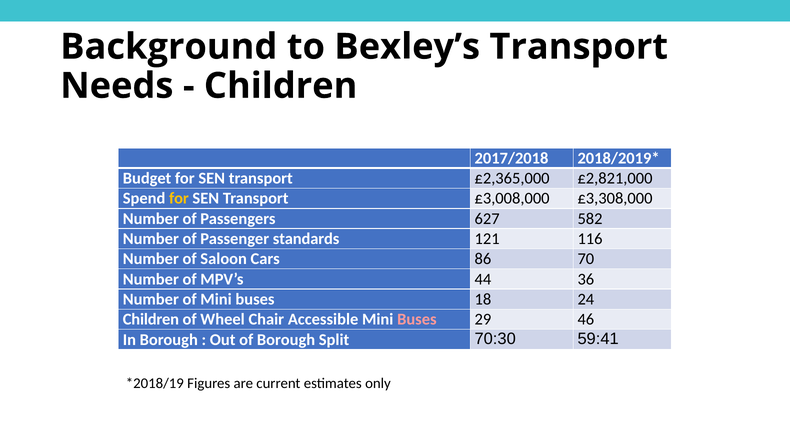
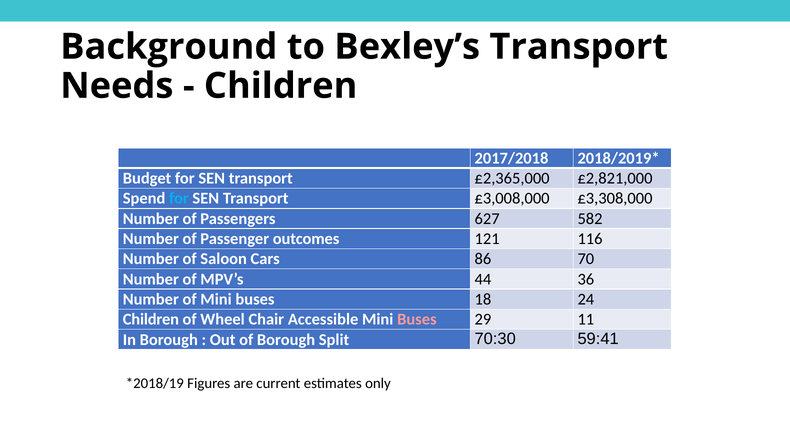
for colour: yellow -> light blue (179, 199)
standards: standards -> outcomes (306, 239)
46: 46 -> 11 (586, 320)
